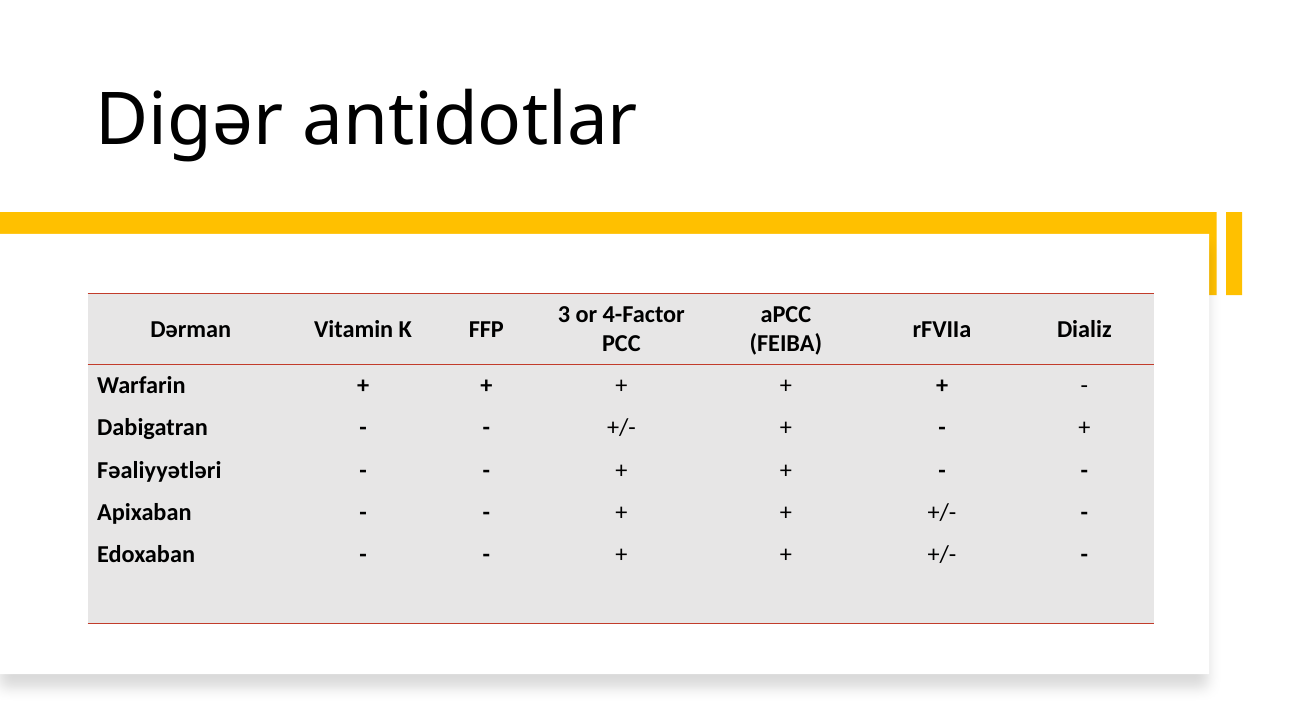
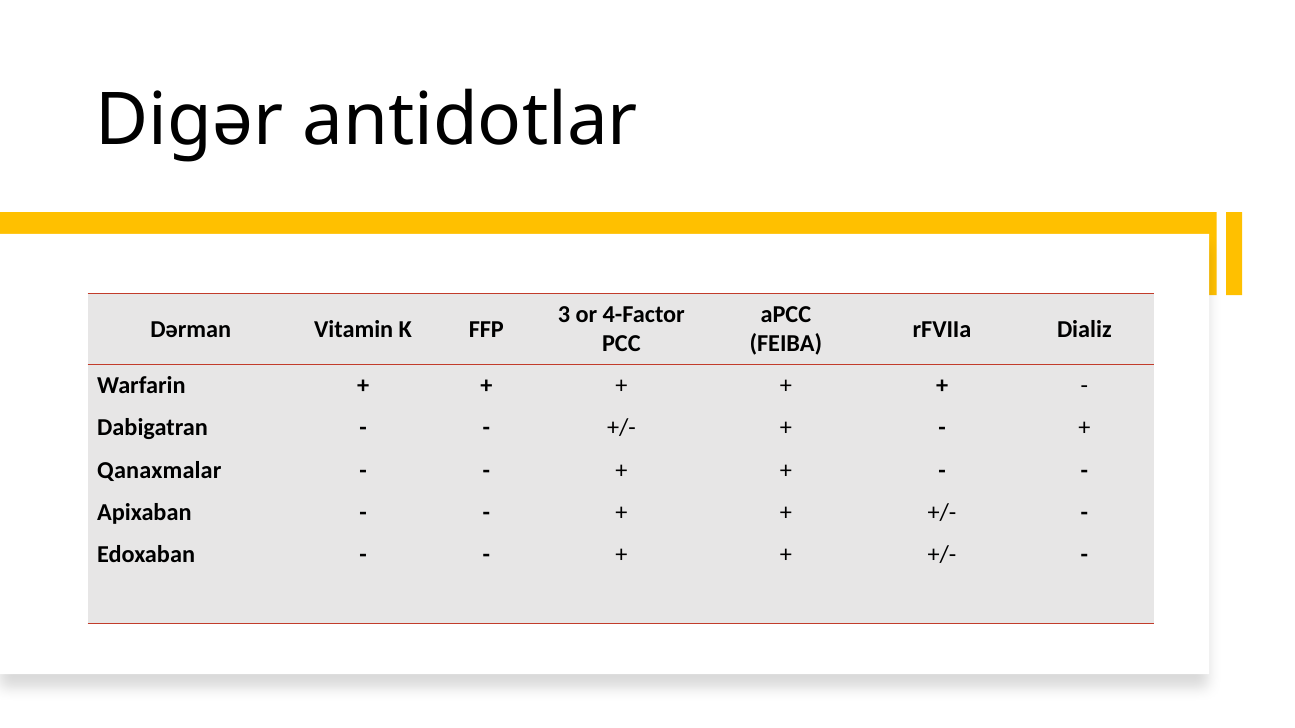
Fəaliyyətləri: Fəaliyyətləri -> Qanaxmalar (159, 470)
